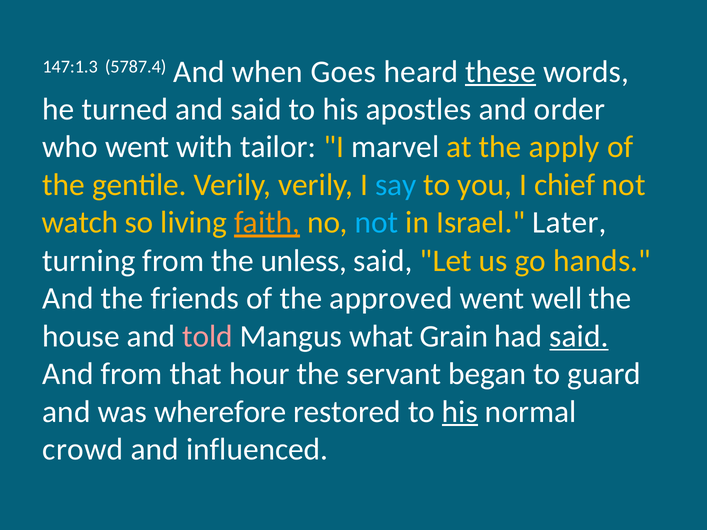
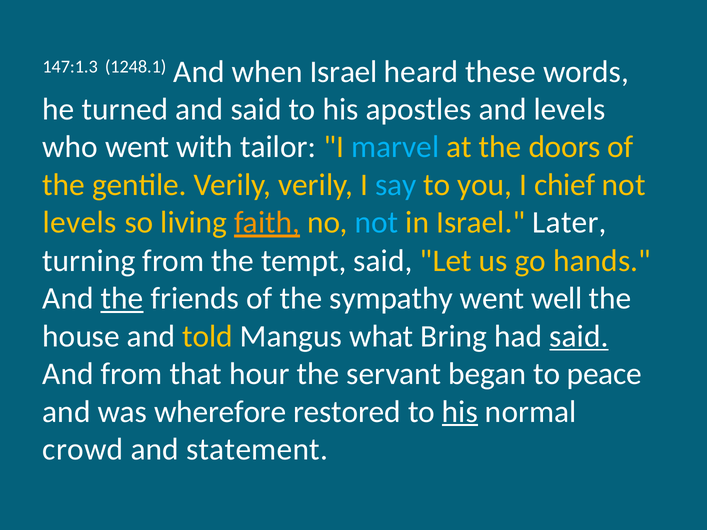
5787.4: 5787.4 -> 1248.1 (136, 67)
when Goes: Goes -> Israel (344, 72)
these underline: present -> none (501, 72)
and order: order -> levels (570, 109)
marvel colour: white -> light blue (395, 147)
apply: apply -> doors (565, 147)
watch: watch -> levels (80, 223)
unless: unless -> tempt (304, 261)
the underline: none -> present (122, 299)
approved: approved -> sympathy (391, 299)
told colour: pink -> yellow (207, 336)
Grain: Grain -> Bring (454, 336)
guard: guard -> peace (604, 374)
influenced: influenced -> statement (257, 450)
